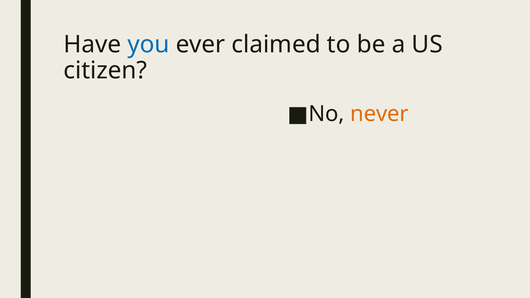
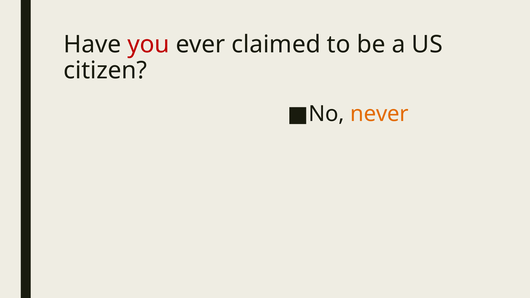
you colour: blue -> red (149, 45)
